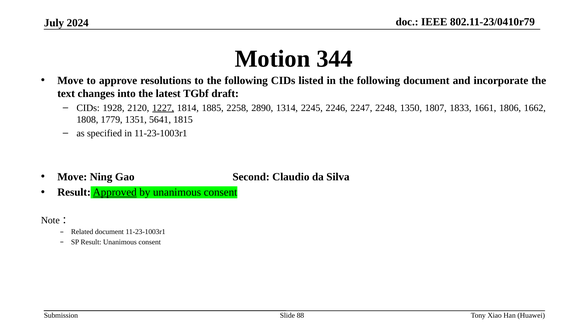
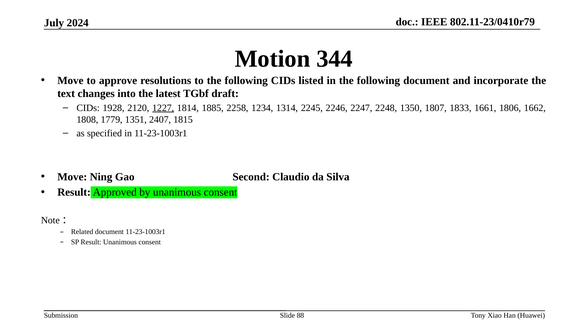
2890: 2890 -> 1234 (262, 108)
5641: 5641 -> 2407 (160, 119)
Approved underline: present -> none (115, 192)
